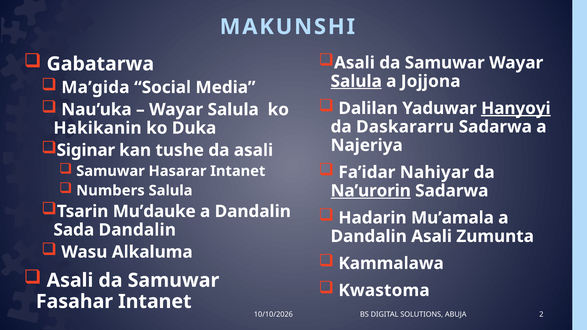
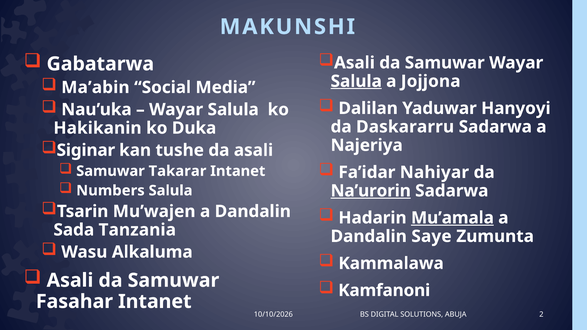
Ma’gida: Ma’gida -> Ma’abin (95, 87)
Hanyoyi underline: present -> none (516, 108)
Hasarar: Hasarar -> Takarar (177, 171)
Mu’dauke: Mu’dauke -> Mu’wajen (154, 212)
Mu’amala underline: none -> present (452, 218)
Sada Dandalin: Dandalin -> Tanzania (137, 230)
Dandalin Asali: Asali -> Saye (431, 237)
Kwastoma: Kwastoma -> Kamfanoni (384, 291)
